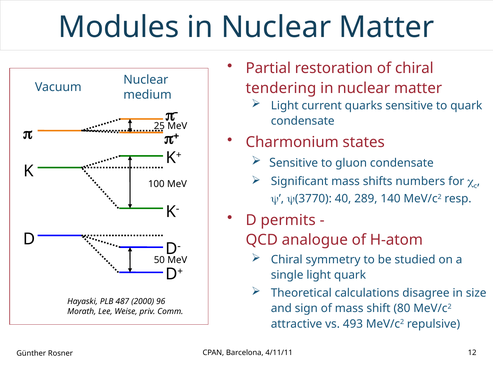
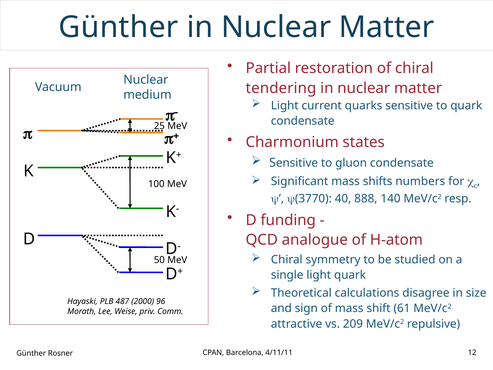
Modules: Modules -> Günther (118, 27)
289: 289 -> 888 (366, 199)
permits: permits -> funding (288, 220)
80: 80 -> 61 (402, 308)
493: 493 -> 209 (353, 324)
